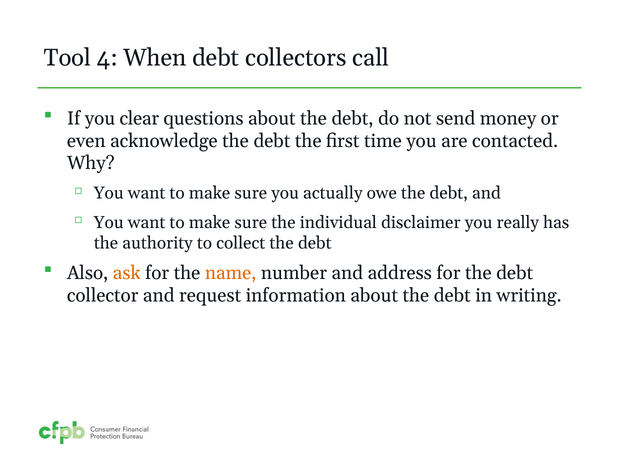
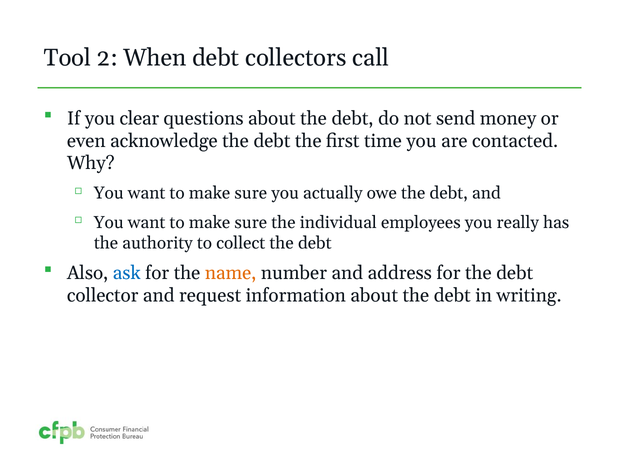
4: 4 -> 2 (107, 58)
disclaimer: disclaimer -> employees (421, 223)
ask colour: orange -> blue (127, 273)
